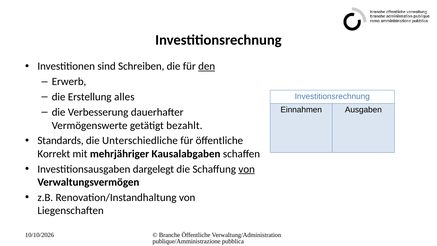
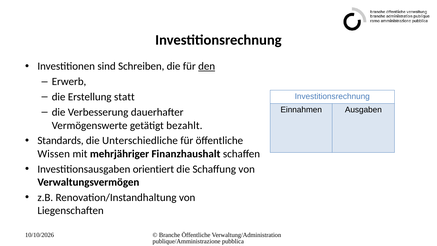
alles: alles -> statt (124, 97)
Korrekt: Korrekt -> Wissen (54, 154)
Kausalabgaben: Kausalabgaben -> Finanzhaushalt (186, 154)
dargelegt: dargelegt -> orientiert (153, 169)
von underline: present -> none (247, 169)
